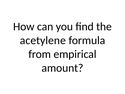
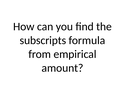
acetylene: acetylene -> subscripts (43, 40)
